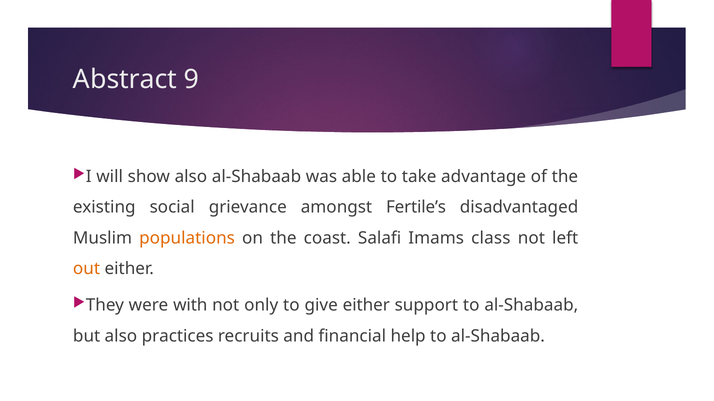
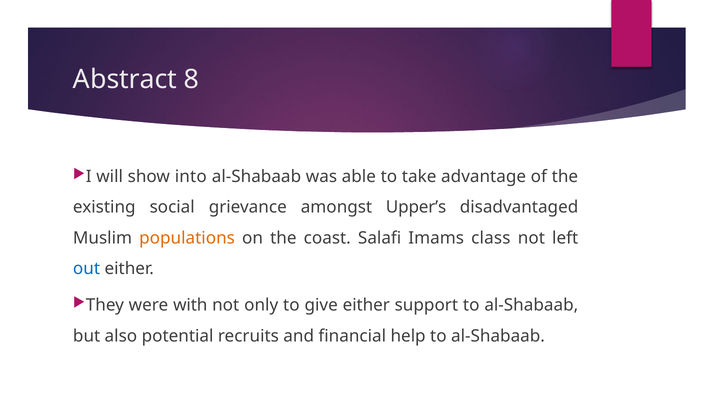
9: 9 -> 8 (192, 80)
show also: also -> into (191, 177)
Fertile’s: Fertile’s -> Upper’s (416, 208)
out colour: orange -> blue (87, 269)
practices: practices -> potential (178, 337)
